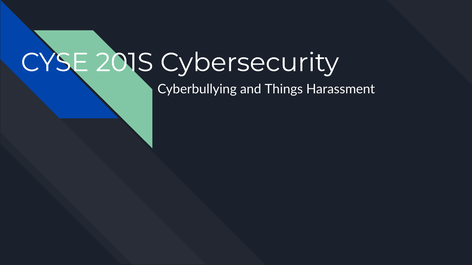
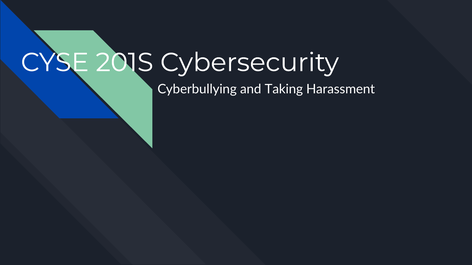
Things: Things -> Taking (284, 89)
